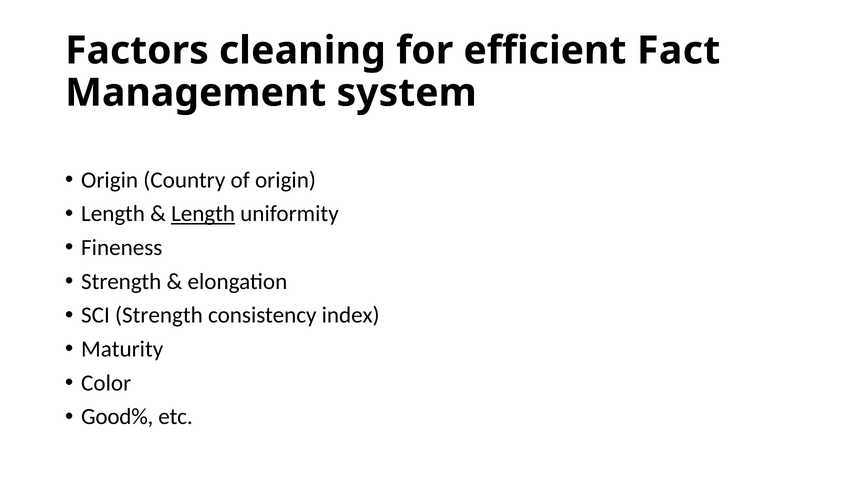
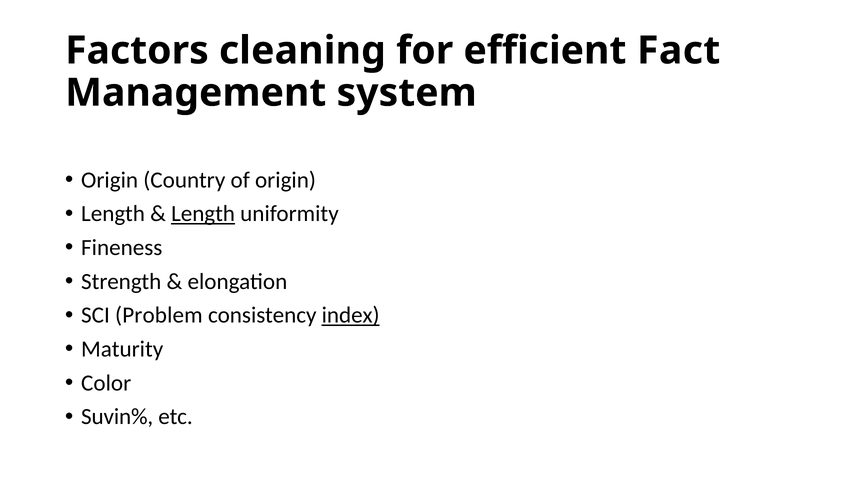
SCI Strength: Strength -> Problem (159, 316)
index underline: none -> present (351, 316)
Good%: Good% -> Suvin% (117, 417)
